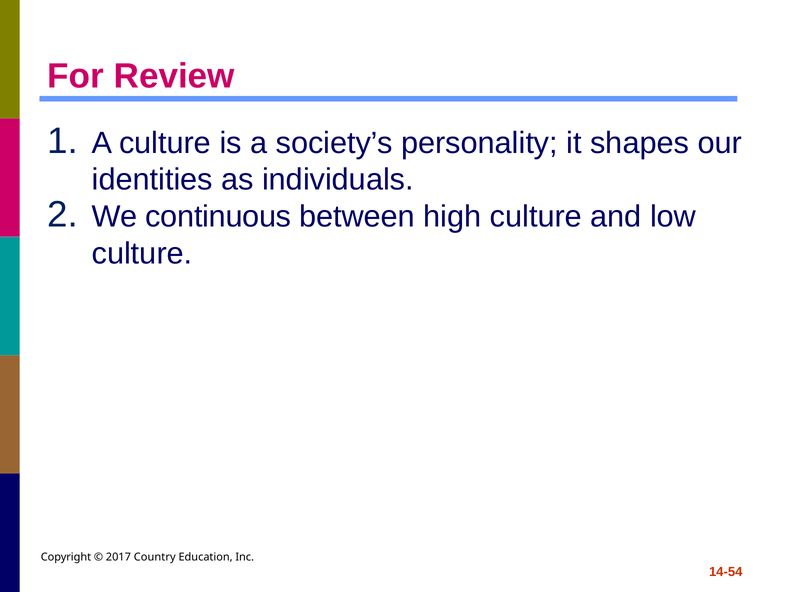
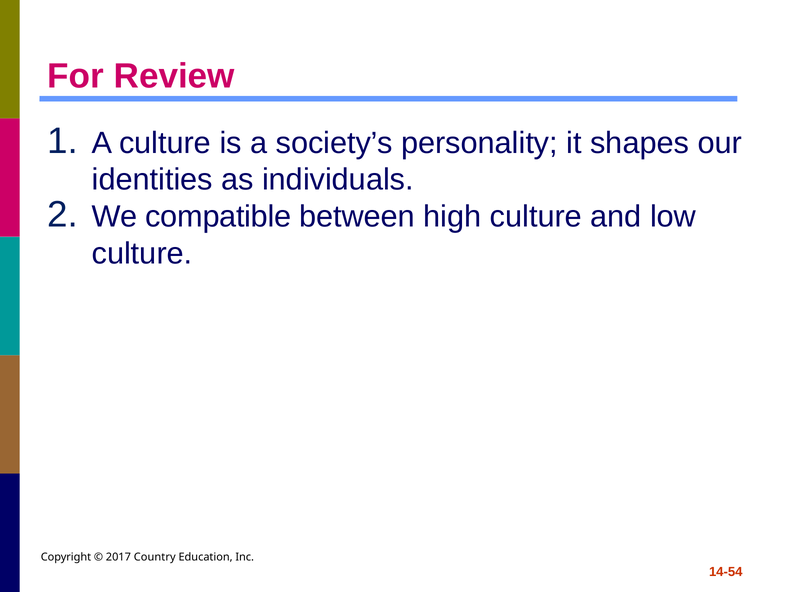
continuous: continuous -> compatible (218, 217)
